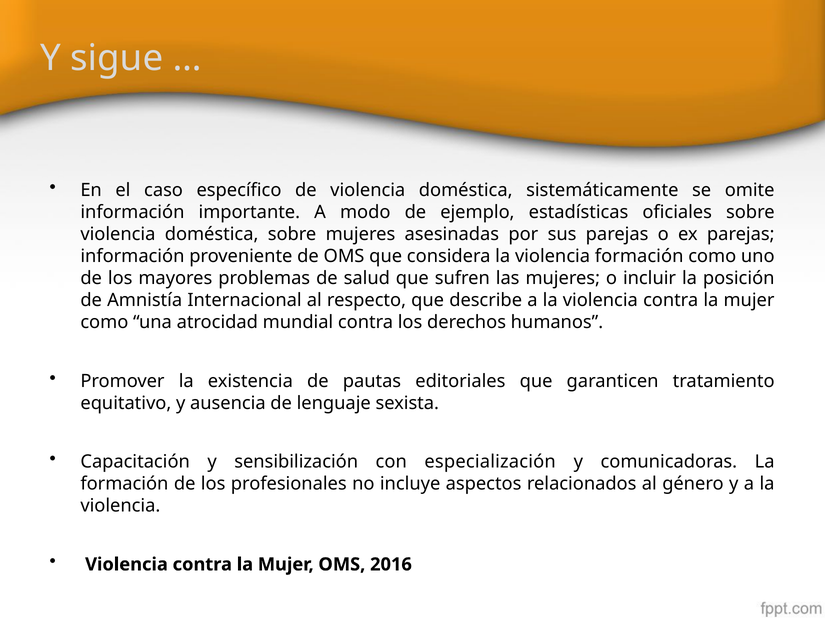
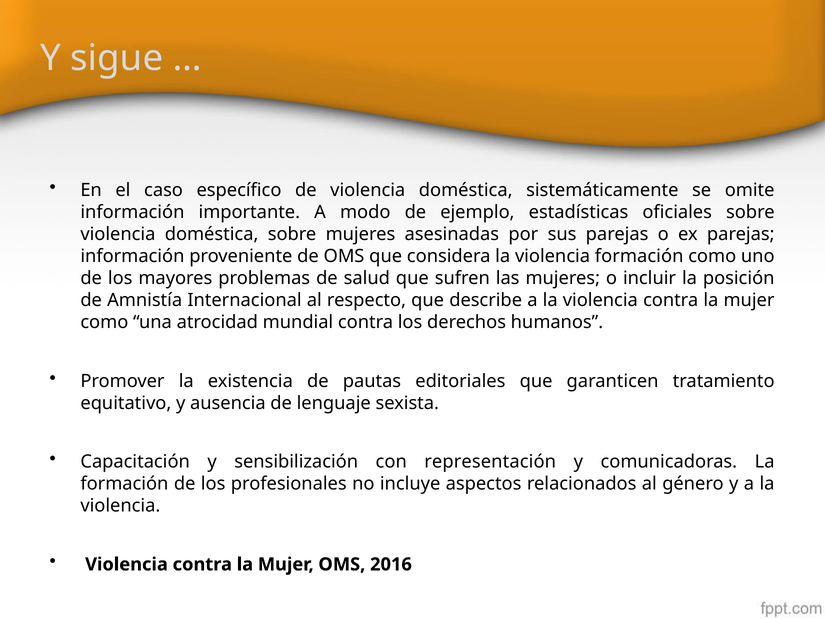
especialización: especialización -> representación (490, 462)
